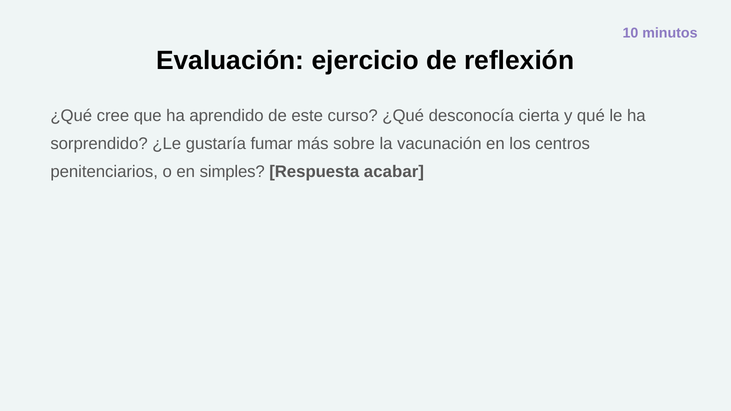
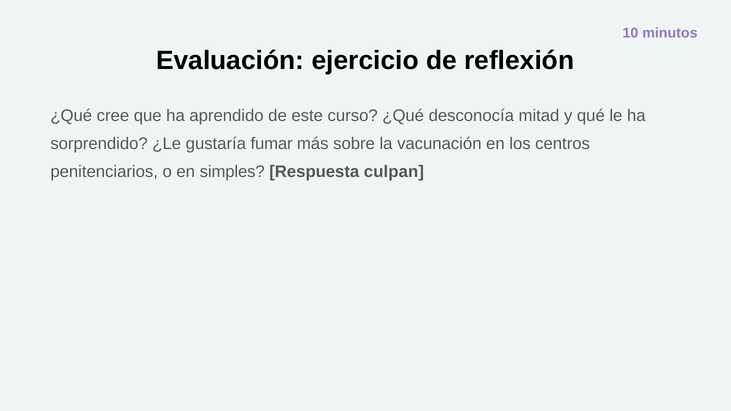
cierta: cierta -> mitad (539, 116)
acabar: acabar -> culpan (394, 172)
